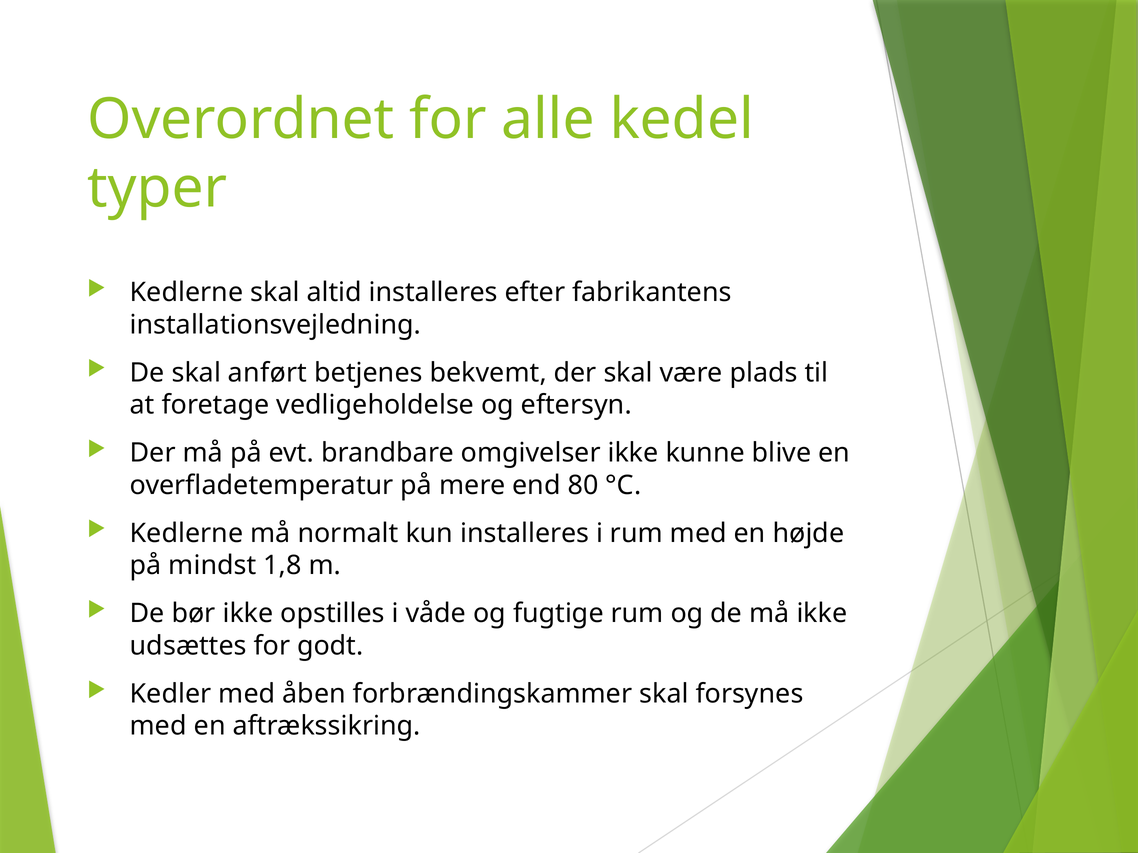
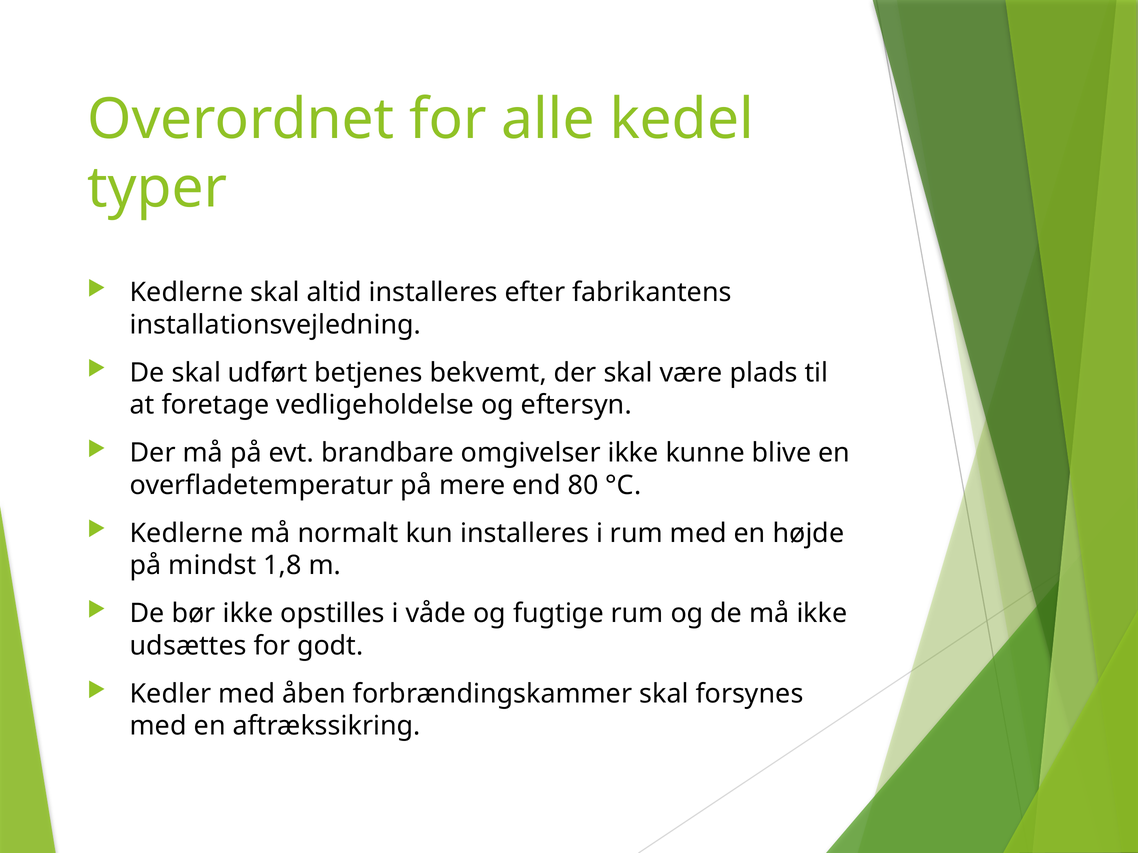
anført: anført -> udført (268, 373)
